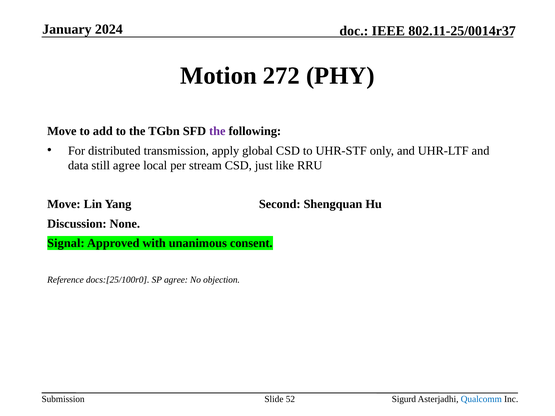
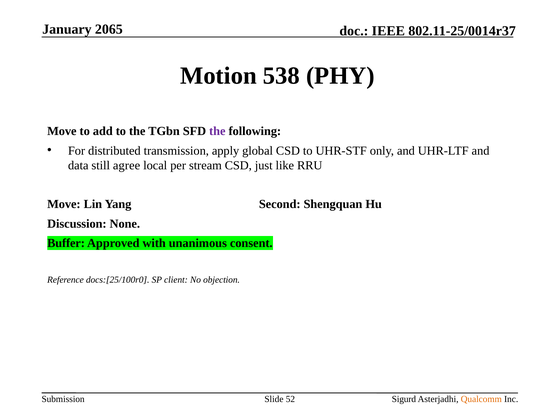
2024: 2024 -> 2065 (109, 29)
272: 272 -> 538 (281, 76)
Signal: Signal -> Buffer (66, 243)
SP agree: agree -> client (176, 280)
Qualcomm colour: blue -> orange (481, 399)
